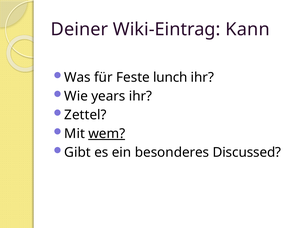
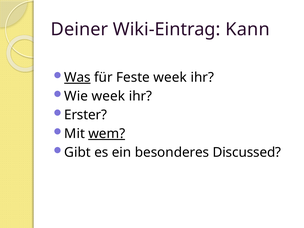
Was underline: none -> present (77, 77)
Feste lunch: lunch -> week (170, 77)
Wie years: years -> week (108, 96)
Zettel: Zettel -> Erster (86, 115)
